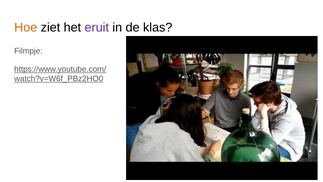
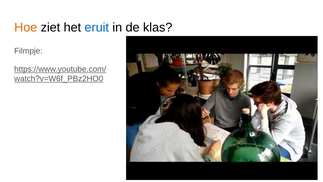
eruit colour: purple -> blue (97, 27)
